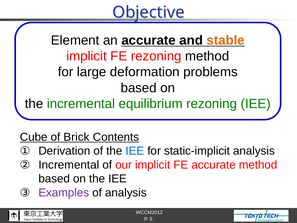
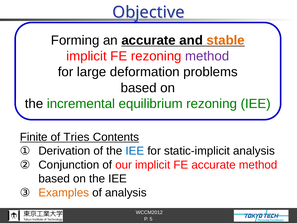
Element: Element -> Forming (75, 40)
method colour: black -> purple (207, 56)
Cube: Cube -> Finite (34, 137)
Brick: Brick -> Tries (77, 137)
Incremental: Incremental -> Conjunction (69, 165)
Examples colour: purple -> orange (64, 192)
